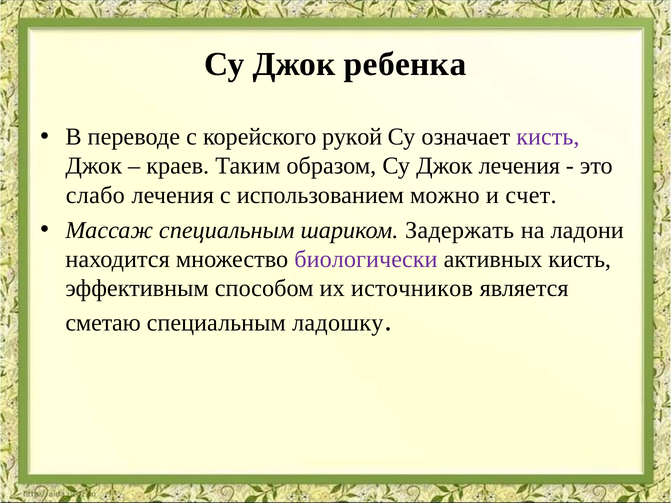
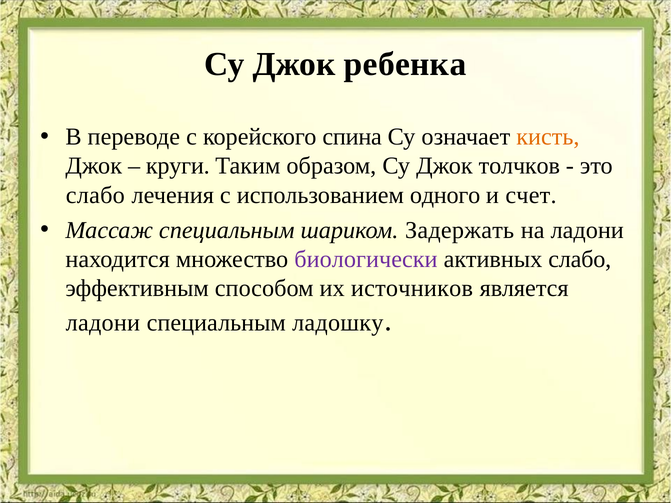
рукой: рукой -> спина (352, 137)
кисть colour: purple -> orange (548, 137)
краев: краев -> круги (178, 166)
Джок лечения: лечения -> толчков (519, 166)
можно: можно -> одного (445, 195)
активных кисть: кисть -> слабо (580, 259)
сметаю: сметаю -> ладони (103, 323)
